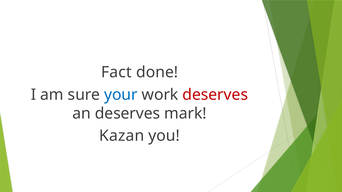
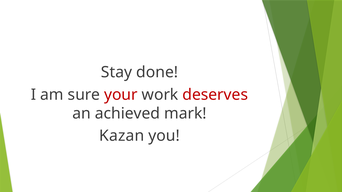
Fact: Fact -> Stay (117, 72)
your colour: blue -> red (121, 95)
an deserves: deserves -> achieved (127, 114)
